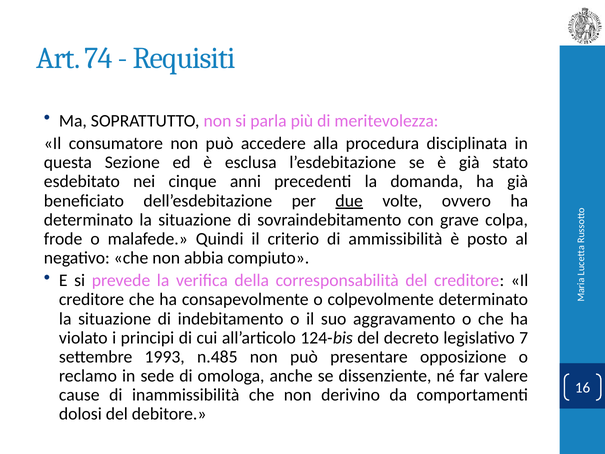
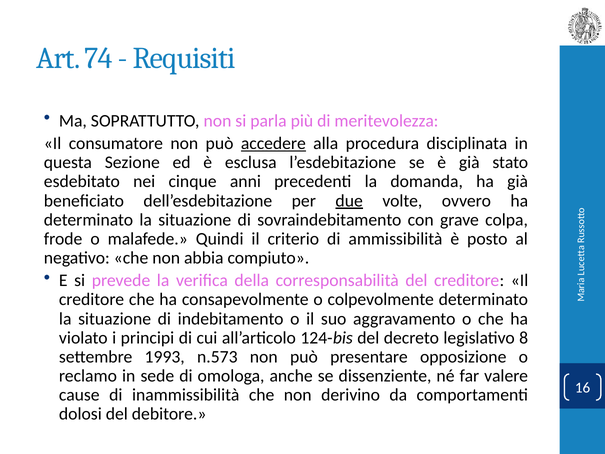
accedere underline: none -> present (273, 143)
7: 7 -> 8 (524, 338)
n.485: n.485 -> n.573 (217, 357)
